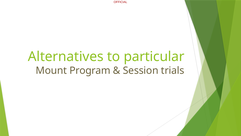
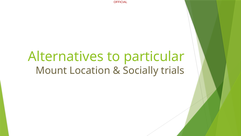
Program: Program -> Location (90, 70)
Session: Session -> Socially (141, 70)
